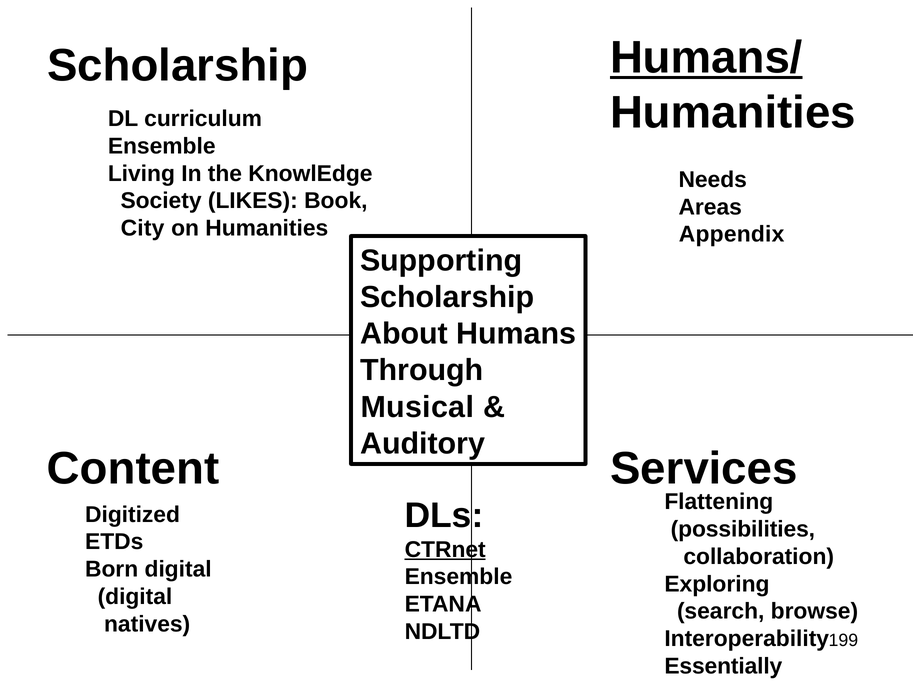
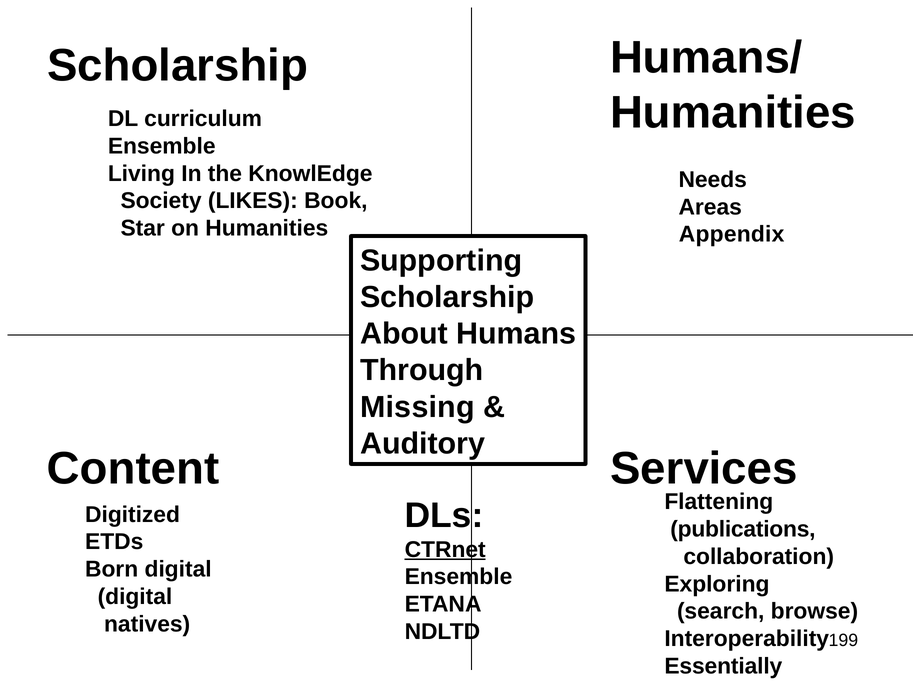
Humans/ underline: present -> none (706, 58)
City: City -> Star (143, 228)
Musical: Musical -> Missing (417, 407)
possibilities: possibilities -> publications (743, 529)
